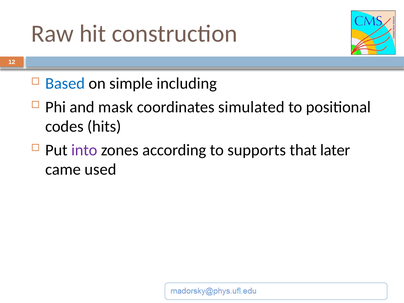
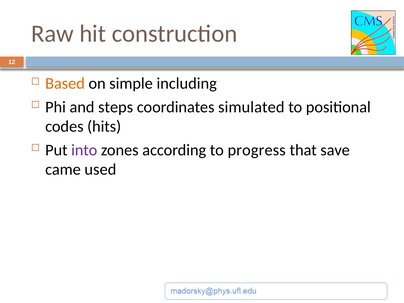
Based colour: blue -> orange (65, 84)
mask: mask -> steps (116, 107)
supports: supports -> progress (257, 150)
later: later -> save (335, 150)
